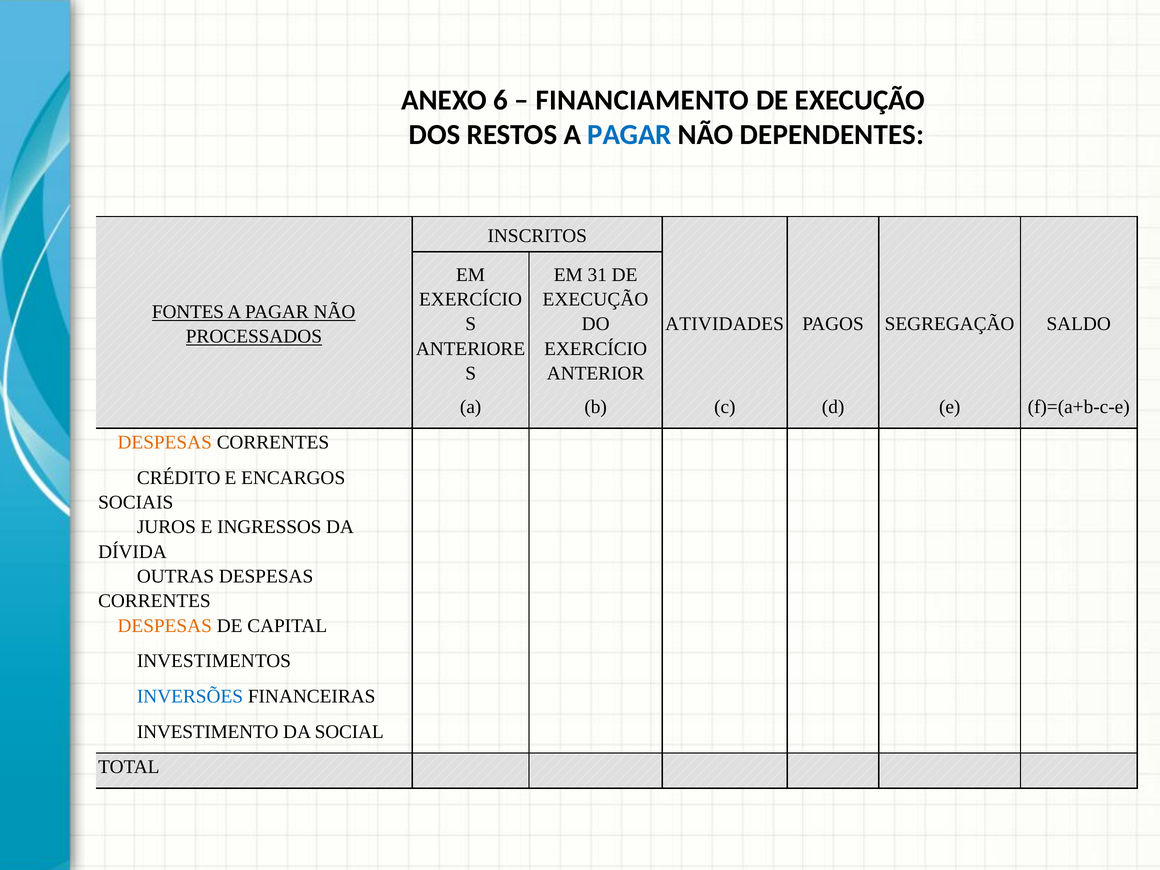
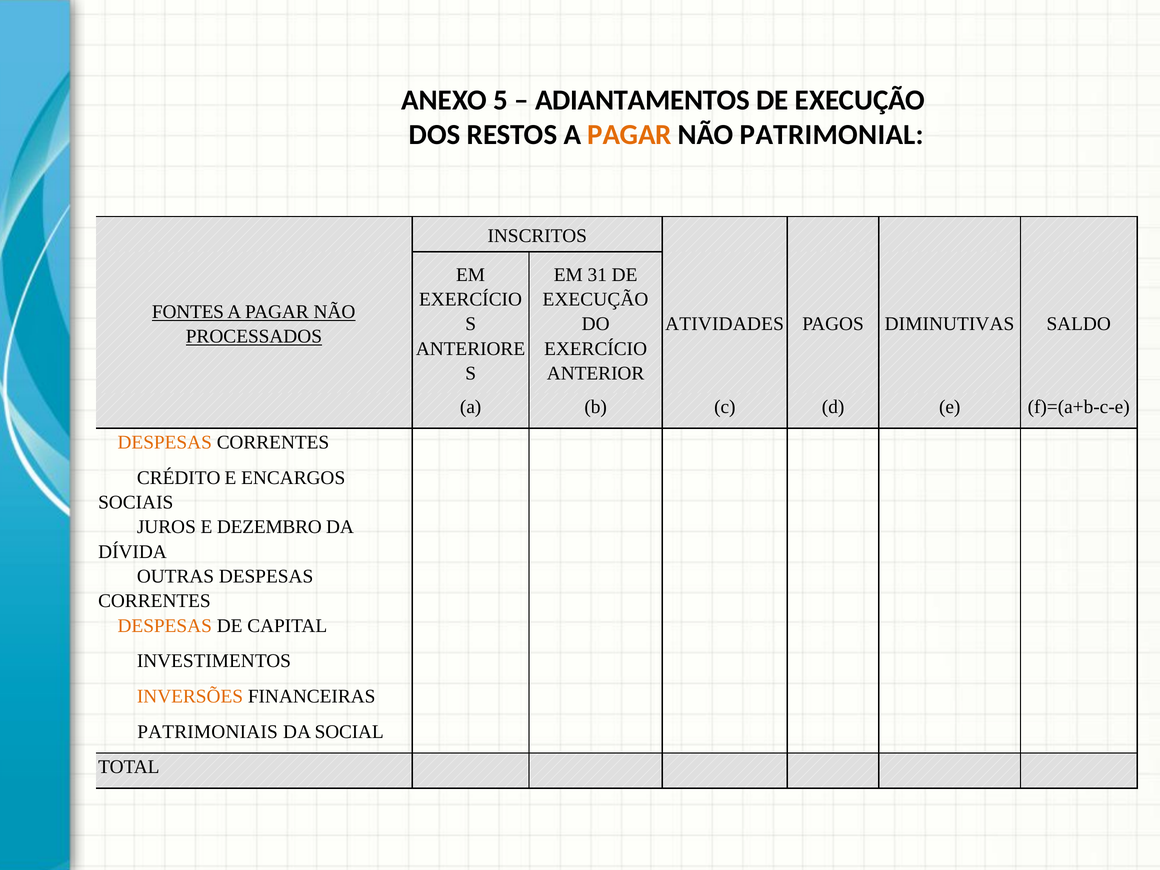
6: 6 -> 5 (501, 100)
FINANCIAMENTO: FINANCIAMENTO -> ADIANTAMENTOS (643, 100)
PAGAR colour: blue -> orange (629, 135)
DEPENDENTES: DEPENDENTES -> PATRIMONIAL (832, 135)
SEGREGAÇÃO: SEGREGAÇÃO -> DIMINUTIVAS (949, 324)
INGRESSOS: INGRESSOS -> DEZEMBRO (269, 527)
INVERSÕES colour: blue -> orange (190, 696)
INVESTIMENTO: INVESTIMENTO -> PATRIMONIAIS (208, 732)
